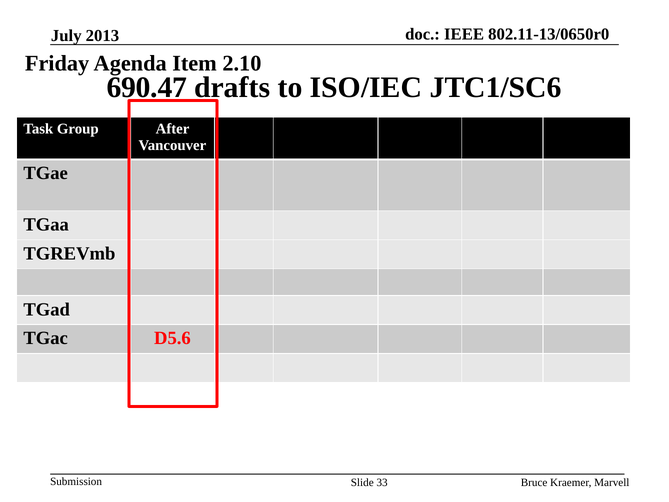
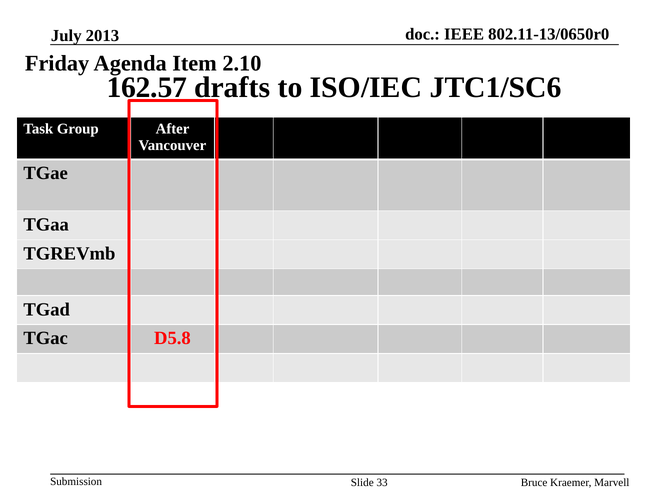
690.47: 690.47 -> 162.57 (147, 87)
D5.6: D5.6 -> D5.8 (172, 338)
